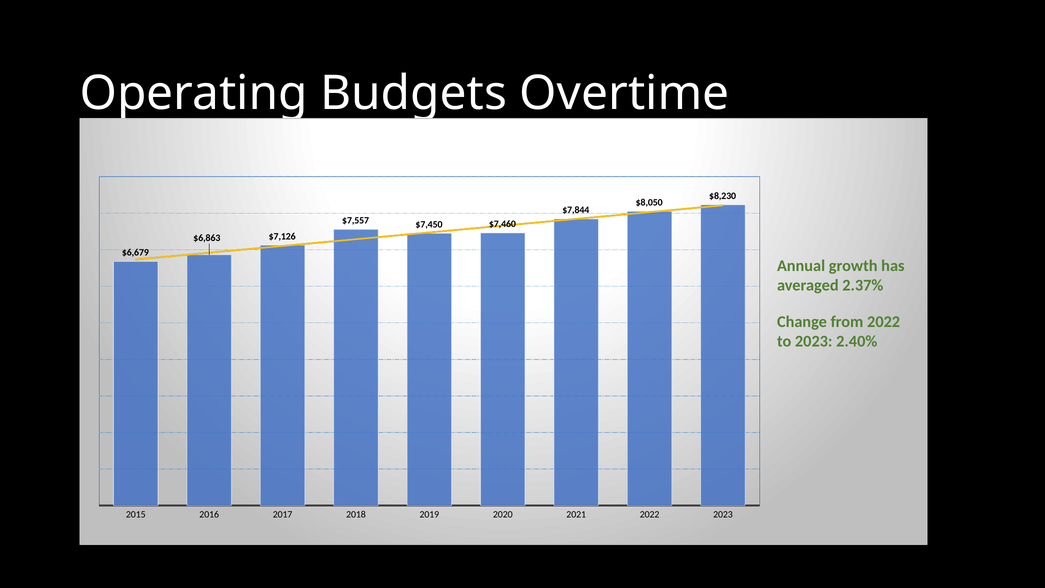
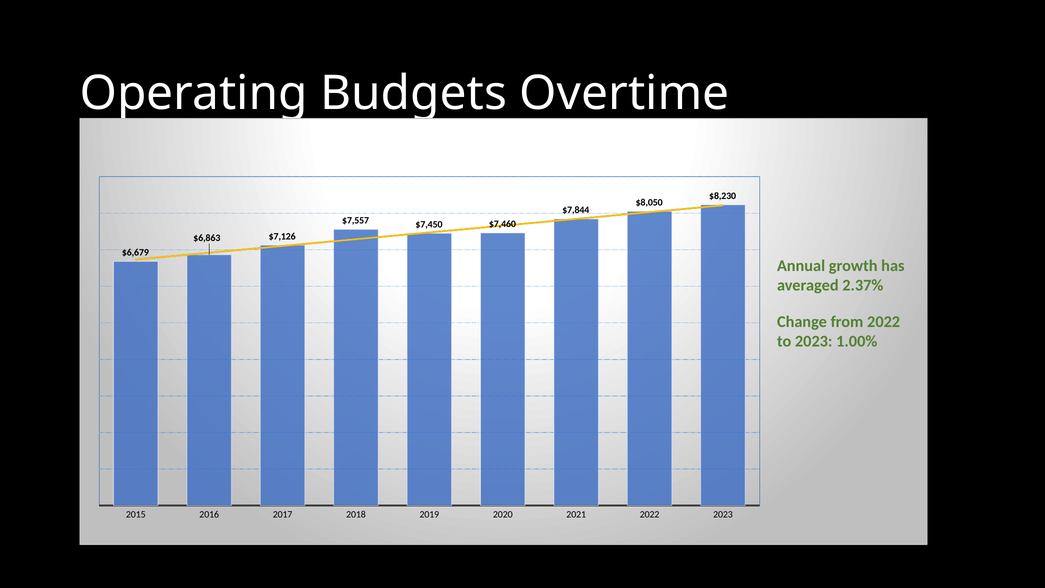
2.40%: 2.40% -> 1.00% (857, 341)
